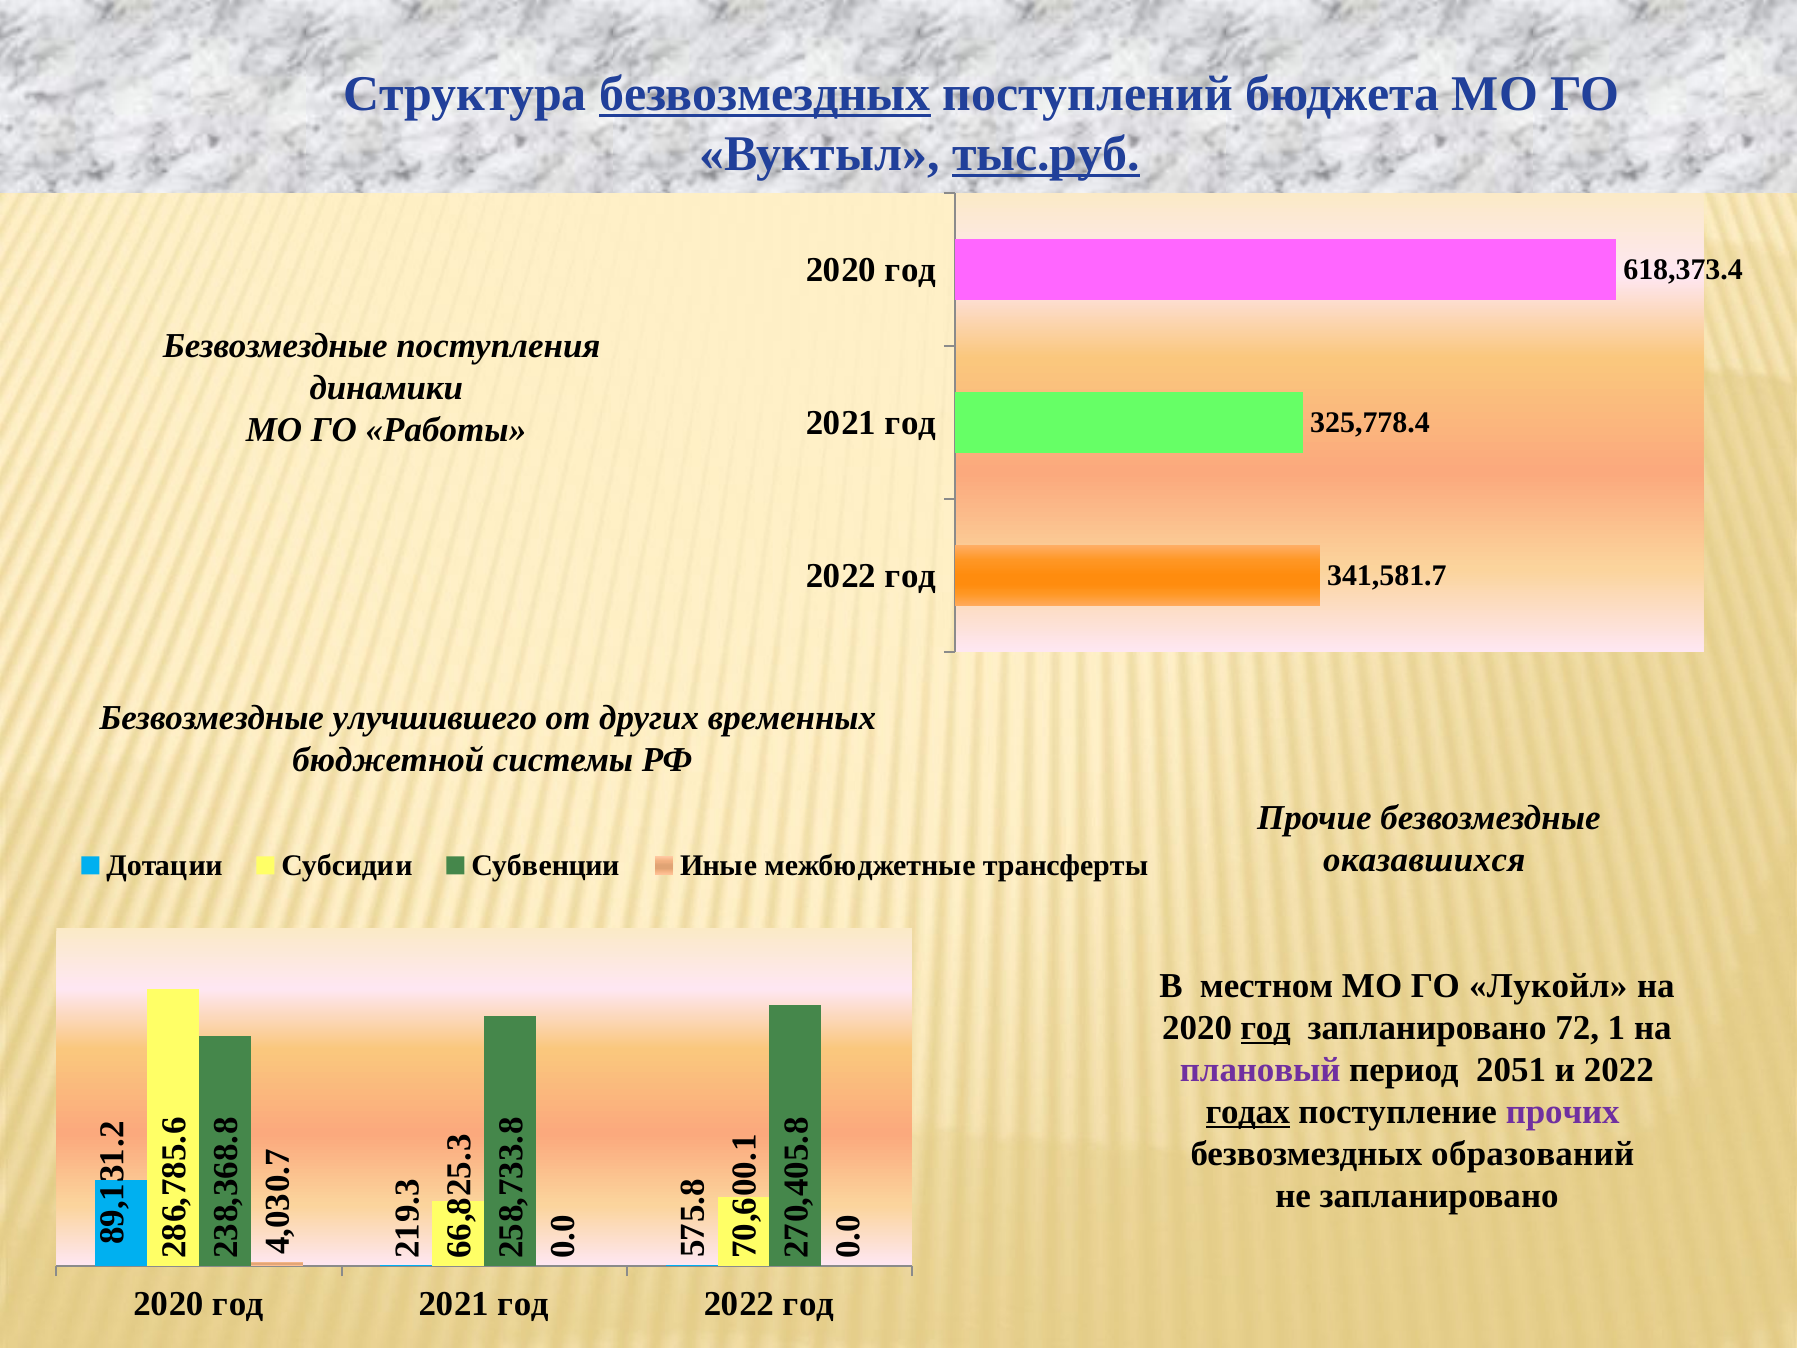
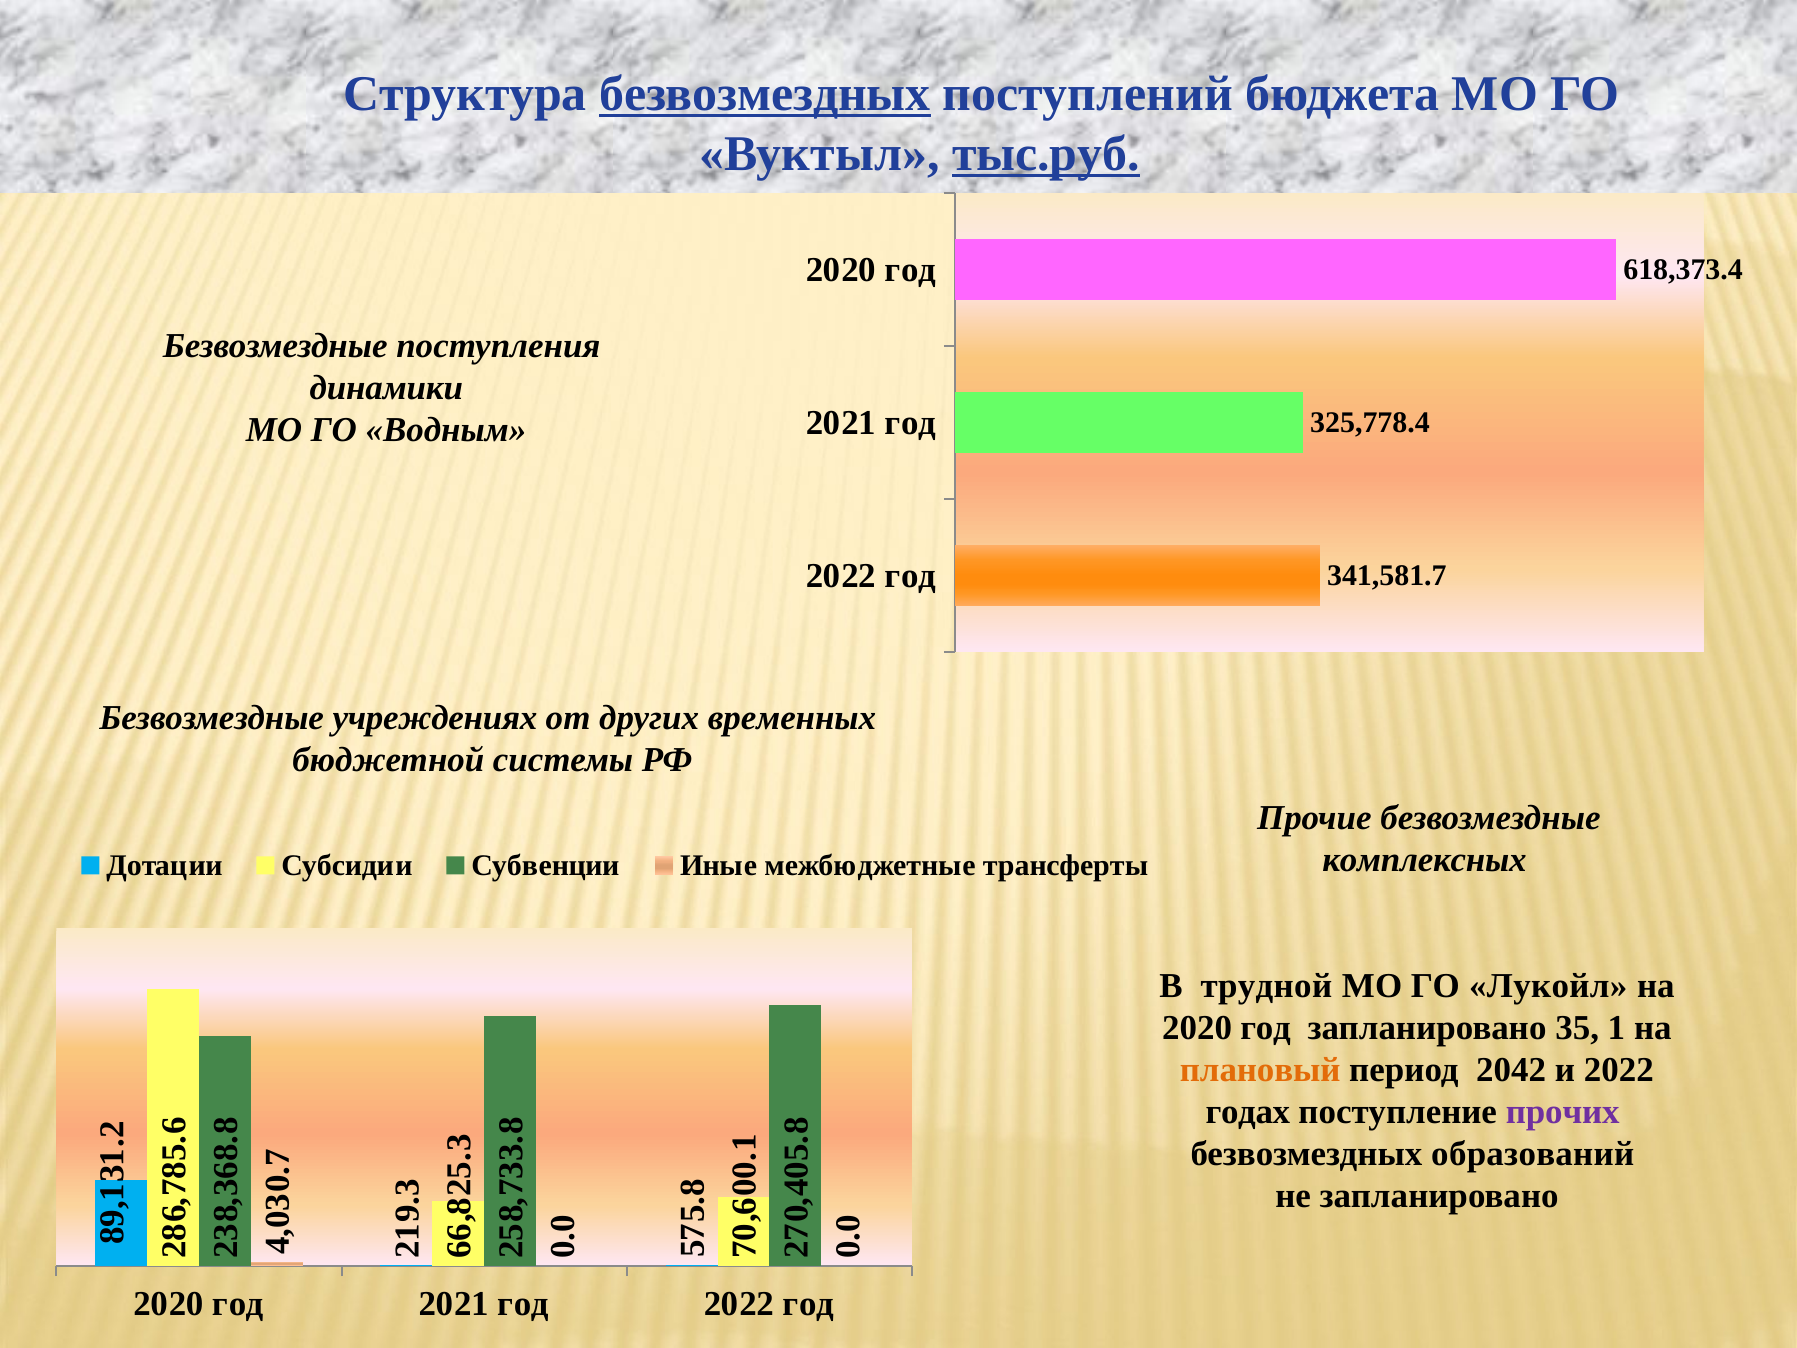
Работы: Работы -> Водным (446, 430)
улучшившего: улучшившего -> учреждениях (435, 718)
оказавшихся: оказавшихся -> комплексных (1424, 860)
местном: местном -> трудной (1266, 986)
год underline: present -> none (1266, 1028)
72: 72 -> 35 (1577, 1028)
плановый colour: purple -> orange (1260, 1070)
2051: 2051 -> 2042 (1511, 1070)
годах underline: present -> none (1248, 1112)
